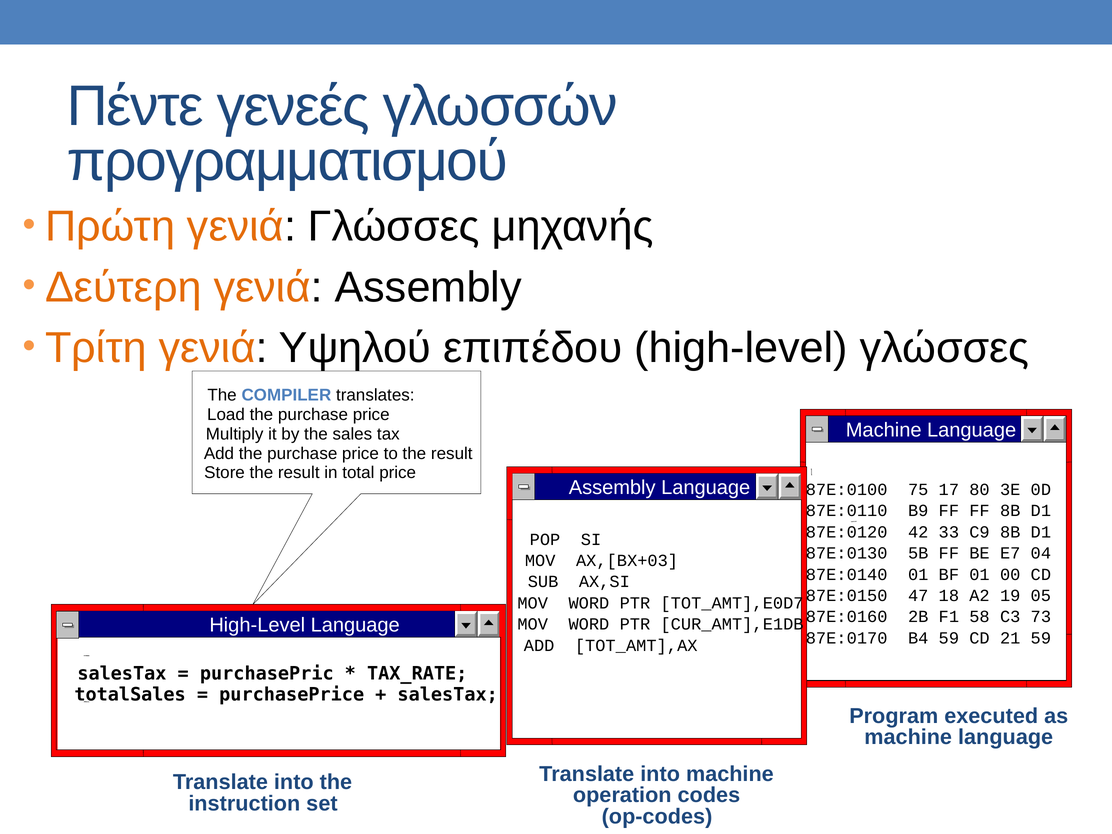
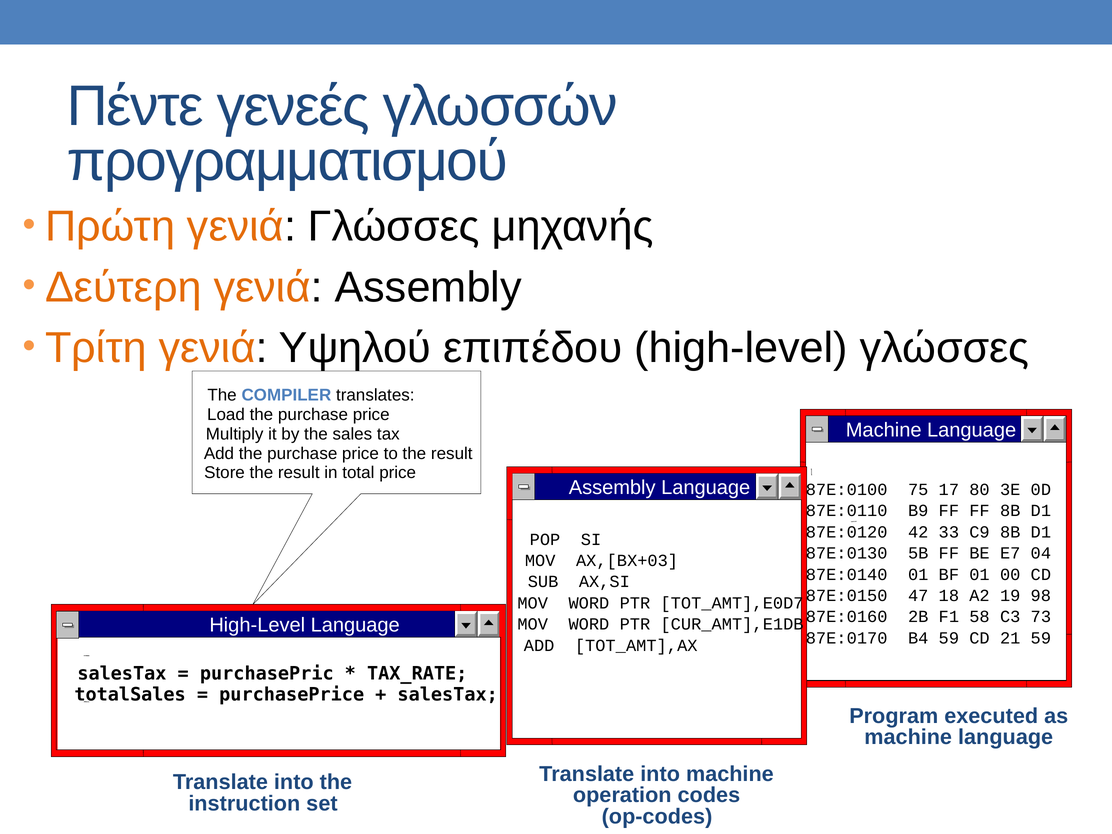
05: 05 -> 98 (1041, 596)
